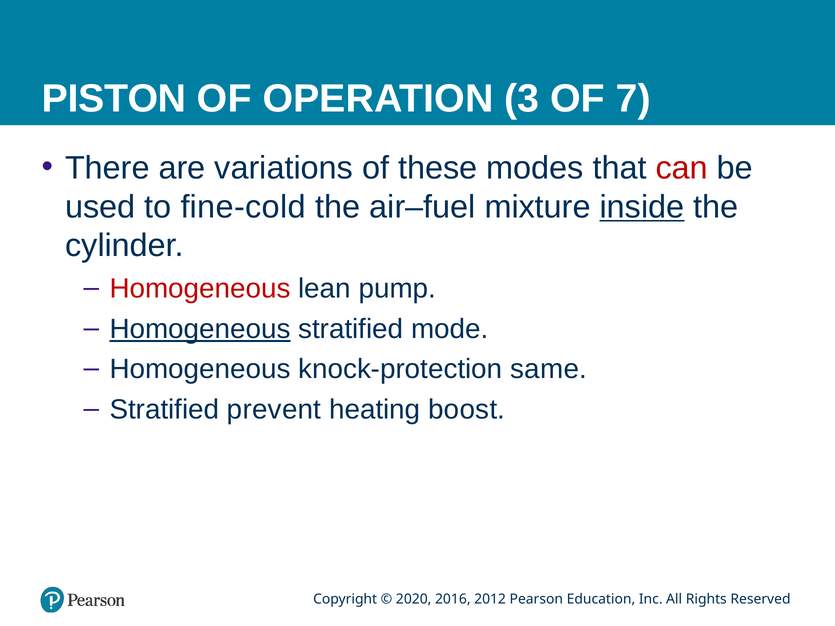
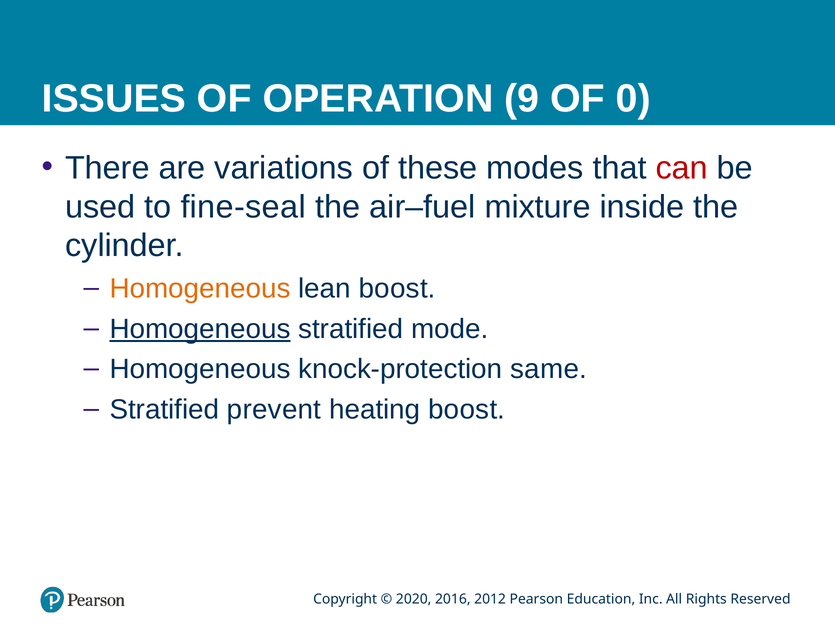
PISTON: PISTON -> ISSUES (114, 99)
3: 3 -> 9 (522, 99)
7: 7 -> 0 (633, 99)
fine-cold: fine-cold -> fine-seal (243, 207)
inside underline: present -> none (642, 207)
Homogeneous colour: red -> orange (200, 289)
lean pump: pump -> boost (397, 289)
